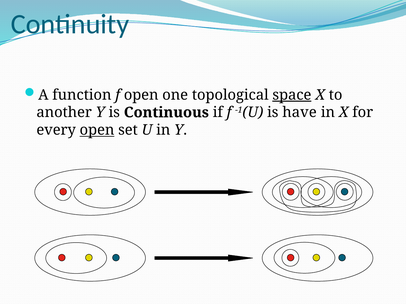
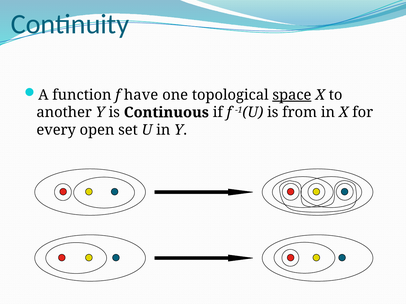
f open: open -> have (141, 95)
have: have -> from (300, 113)
open underline: present -> none (97, 130)
